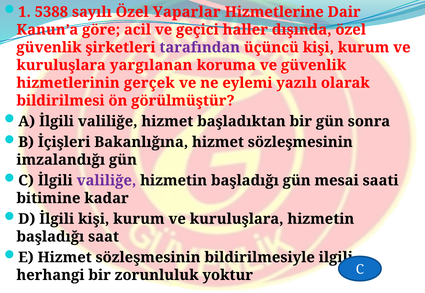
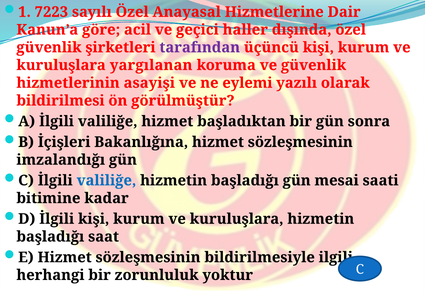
5388: 5388 -> 7223 (51, 12)
Yaparlar: Yaparlar -> Anayasal (187, 12)
gerçek: gerçek -> asayişi (149, 83)
valiliğe colour: purple -> blue (106, 180)
